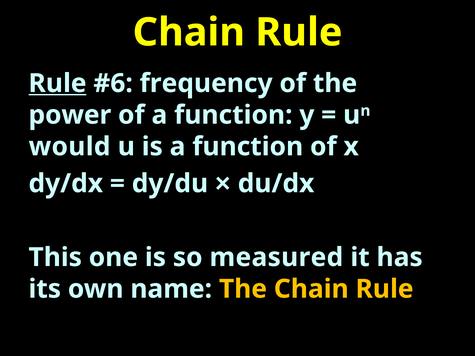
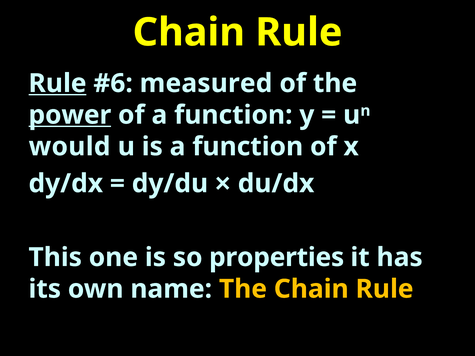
frequency: frequency -> measured (206, 83)
power underline: none -> present (70, 115)
measured: measured -> properties (277, 258)
